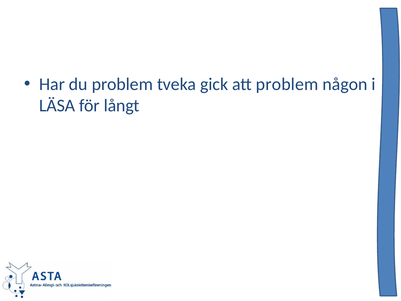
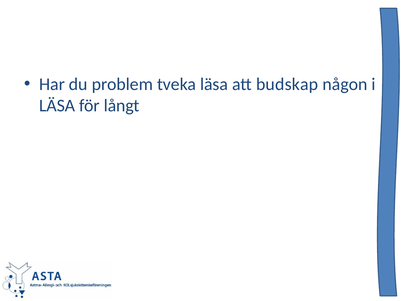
tveka gick: gick -> läsa (214, 84)
att problem: problem -> budskap (287, 84)
